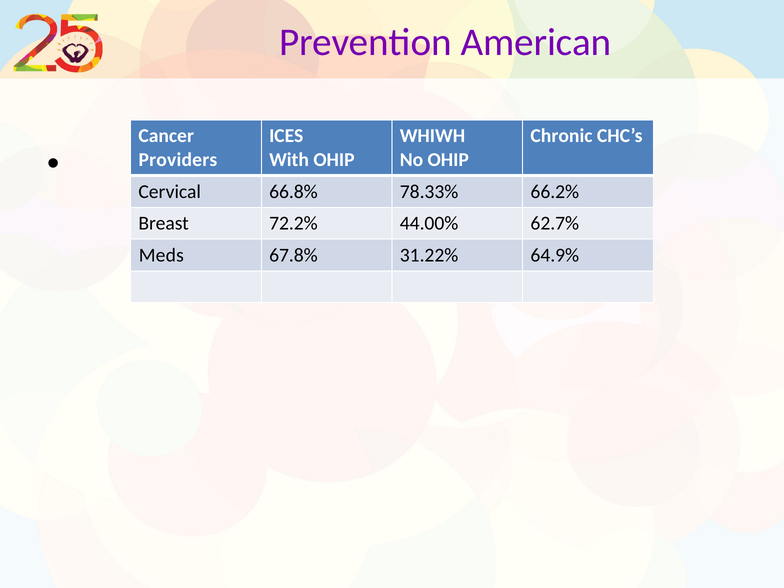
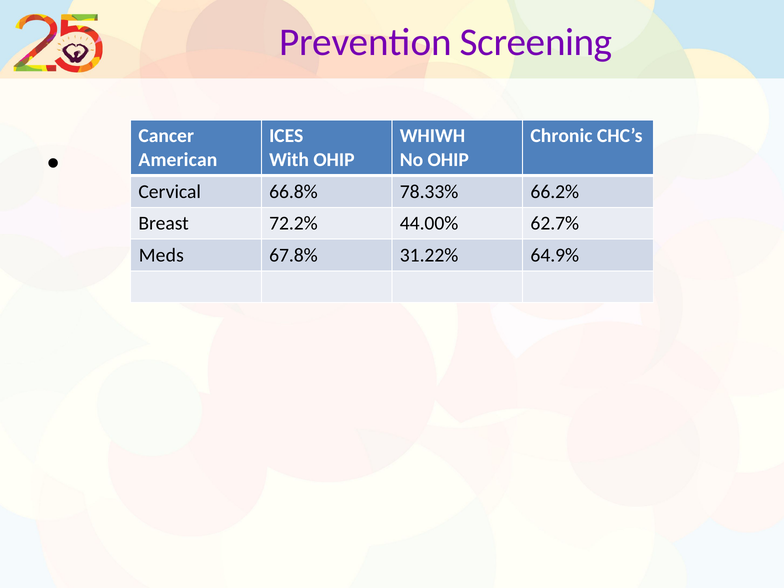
American: American -> Screening (536, 42)
Providers: Providers -> American (178, 160)
